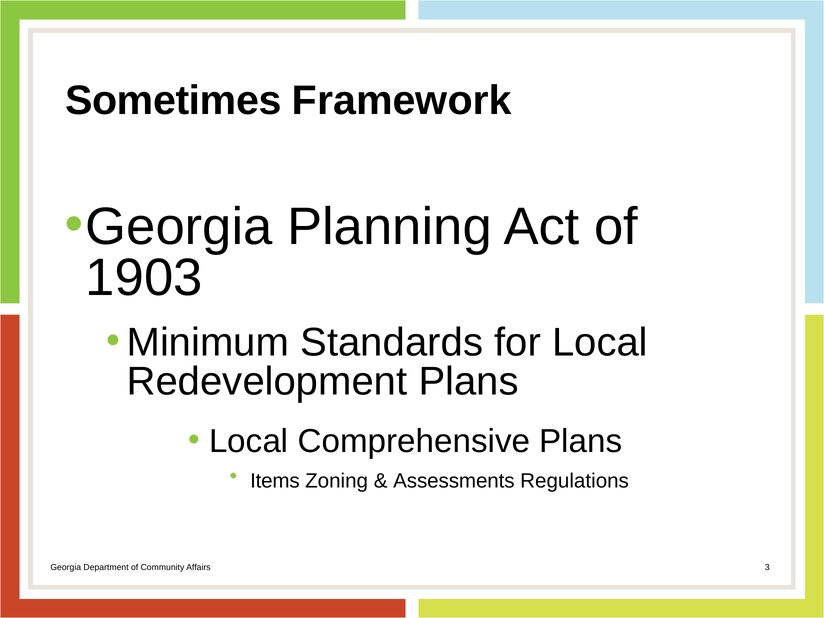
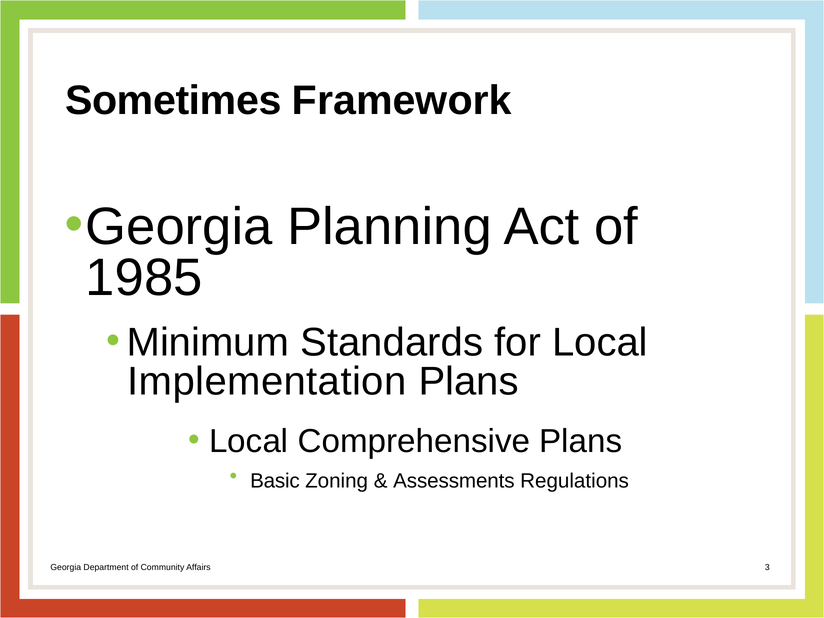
1903: 1903 -> 1985 (144, 278)
Redevelopment: Redevelopment -> Implementation (267, 381)
Items: Items -> Basic (275, 481)
